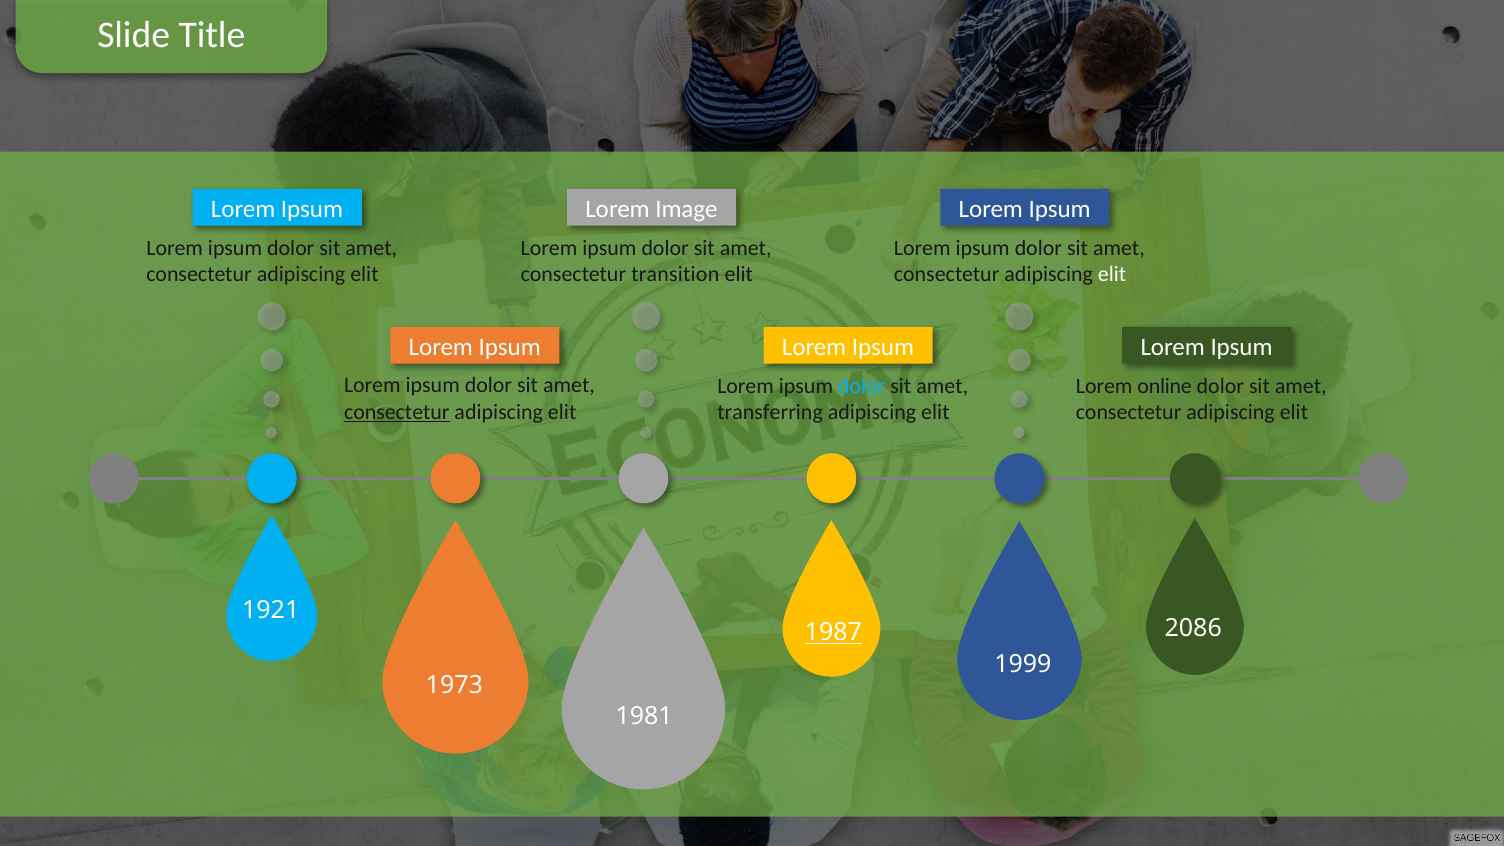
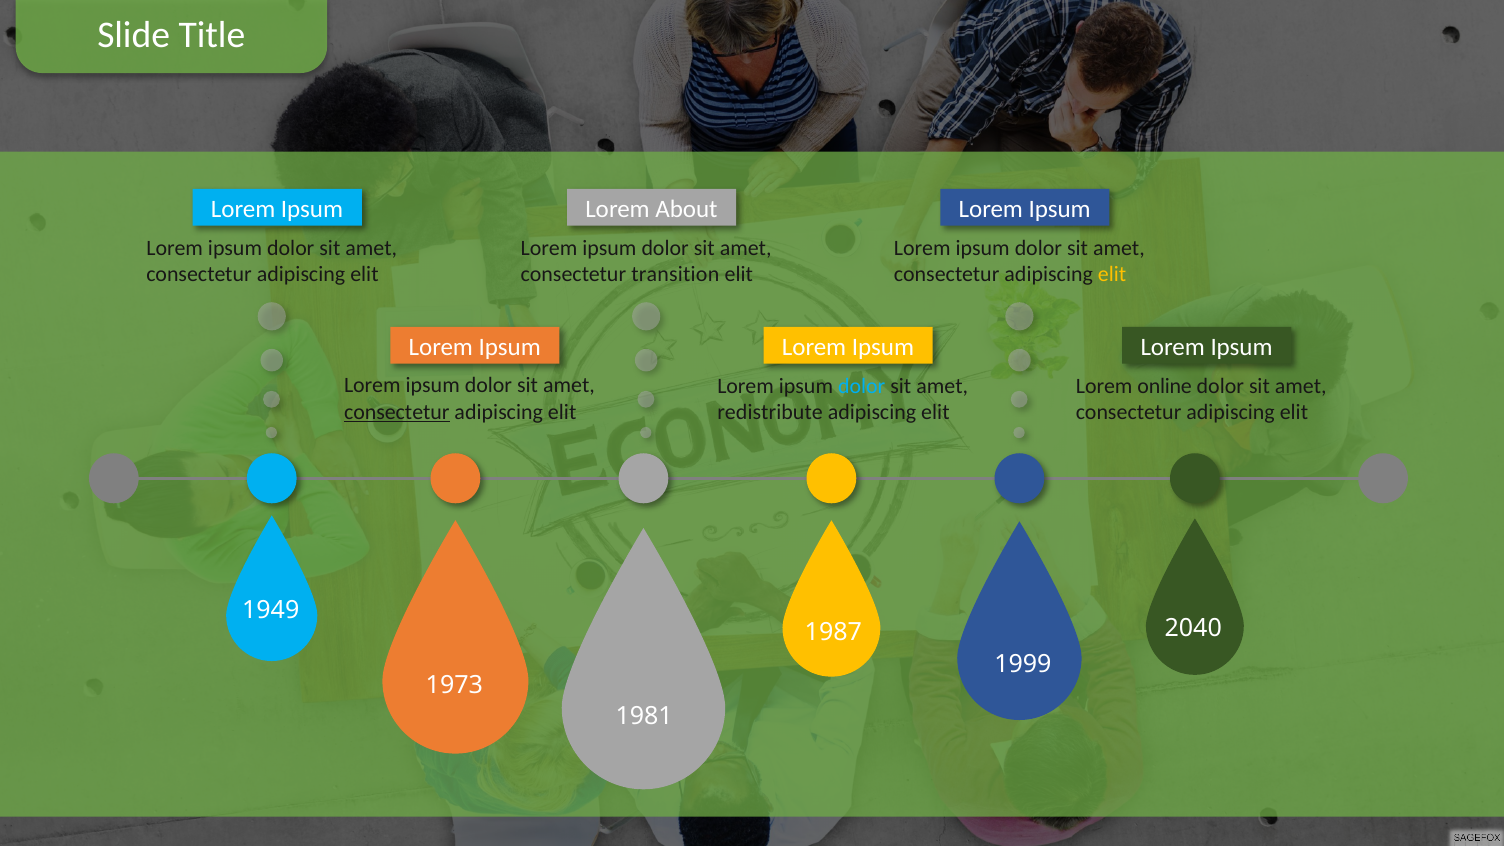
Image: Image -> About (686, 209)
elit colour: white -> yellow (1112, 274)
transferring: transferring -> redistribute (770, 412)
1921: 1921 -> 1949 (271, 610)
2086: 2086 -> 2040 (1193, 628)
1987 underline: present -> none (833, 633)
